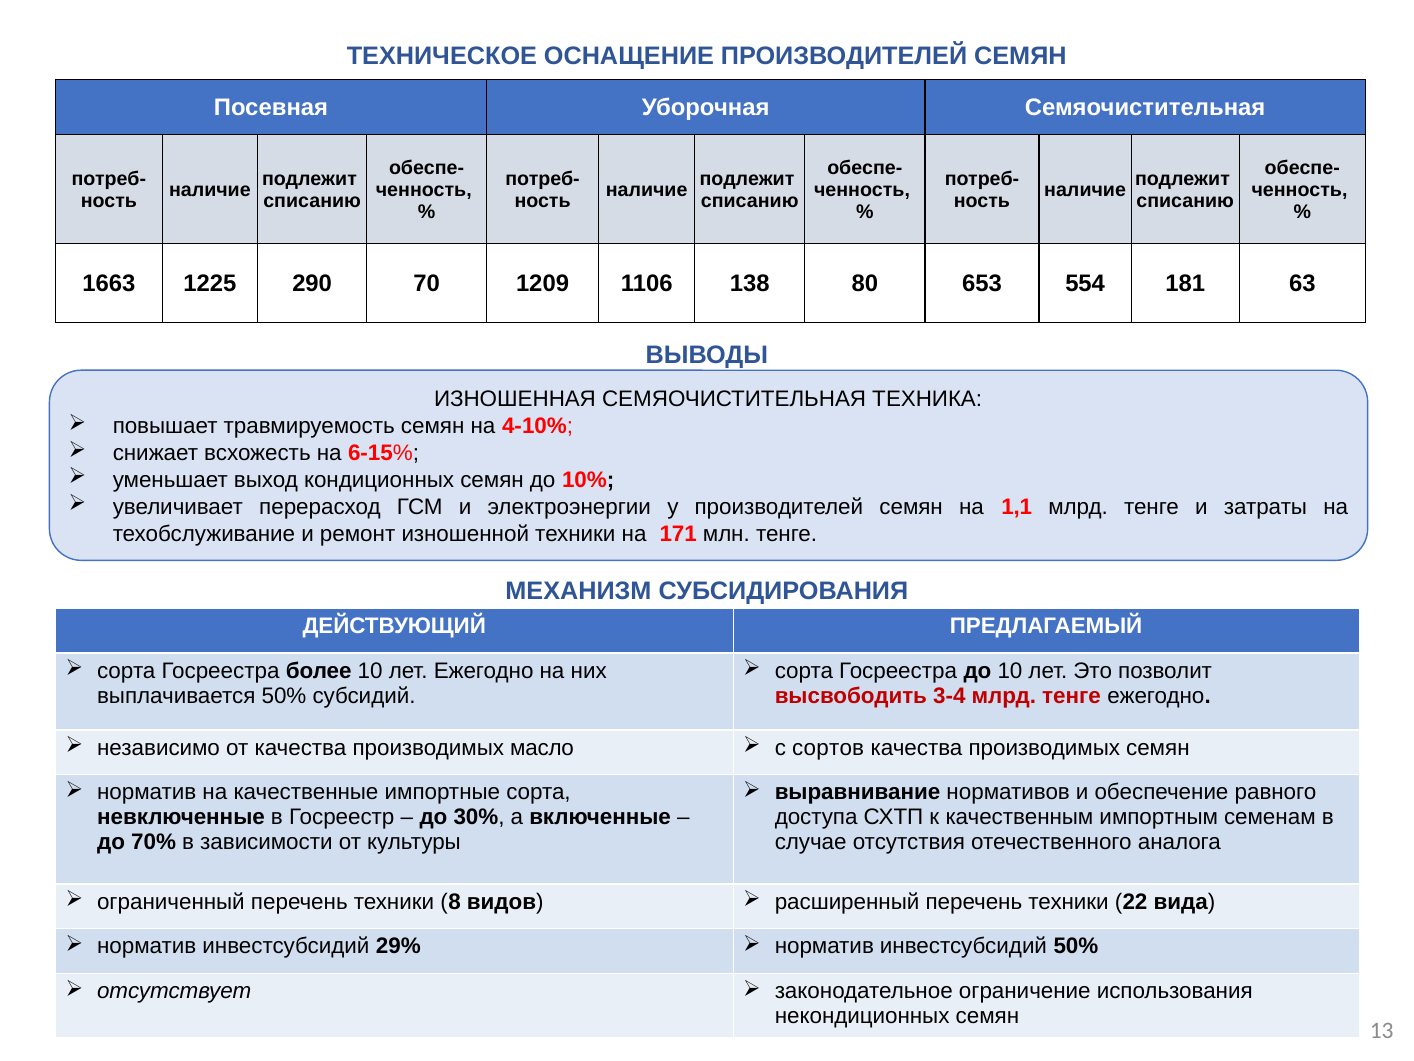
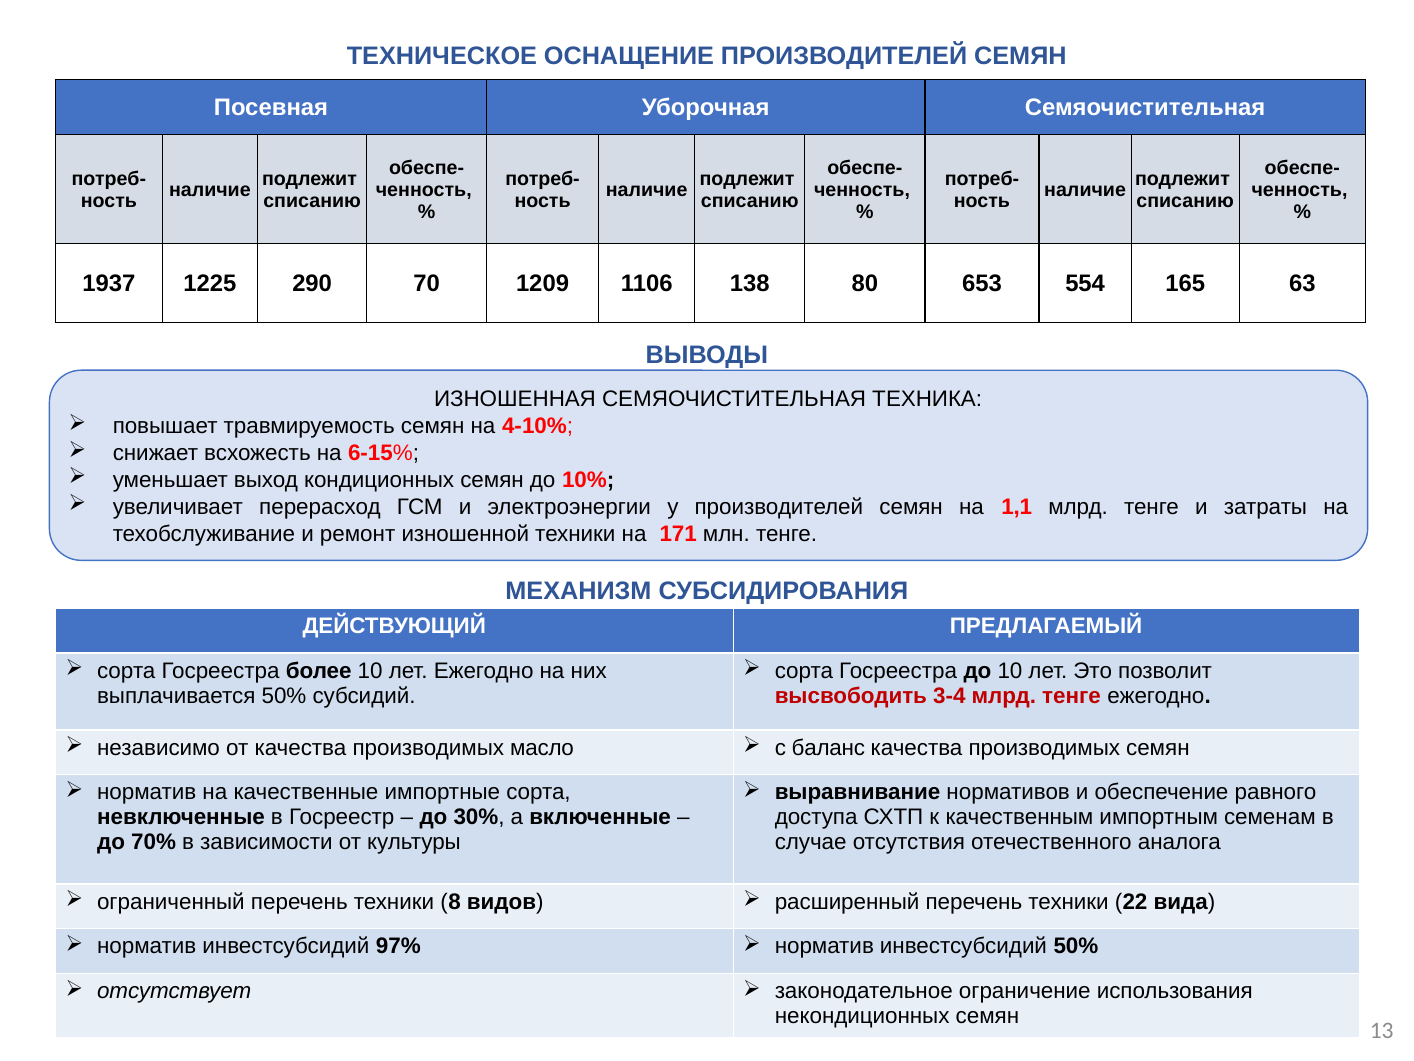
1663: 1663 -> 1937 (109, 284)
181: 181 -> 165 (1185, 284)
сортов: сортов -> баланс (828, 748)
29%: 29% -> 97% (398, 946)
